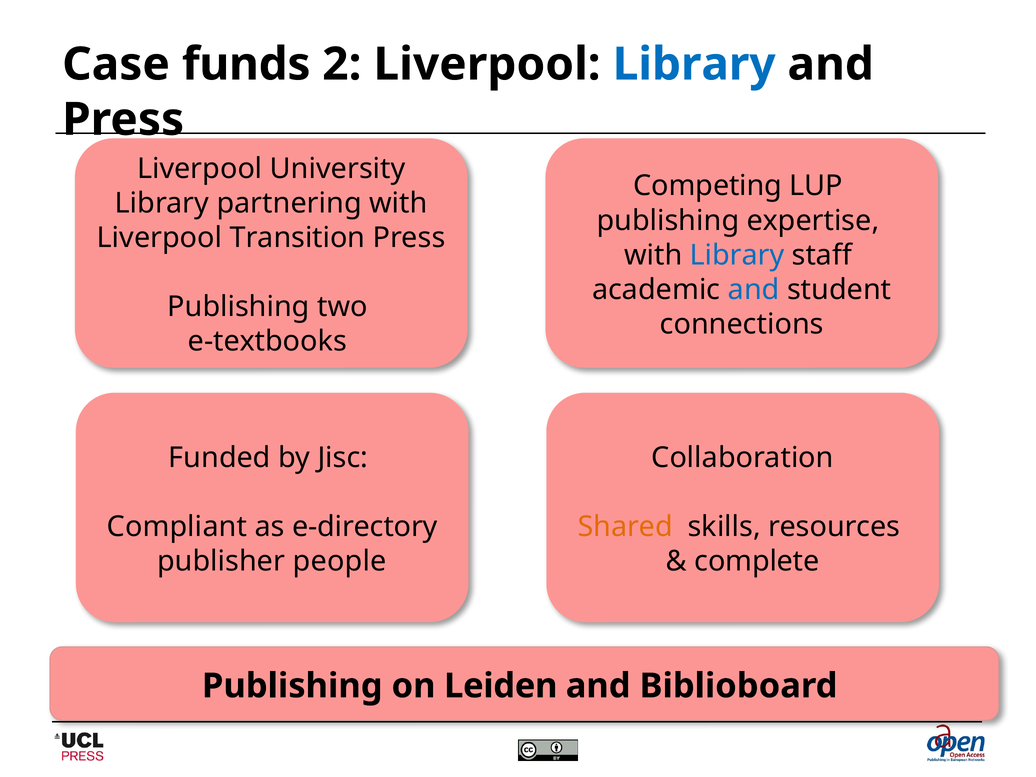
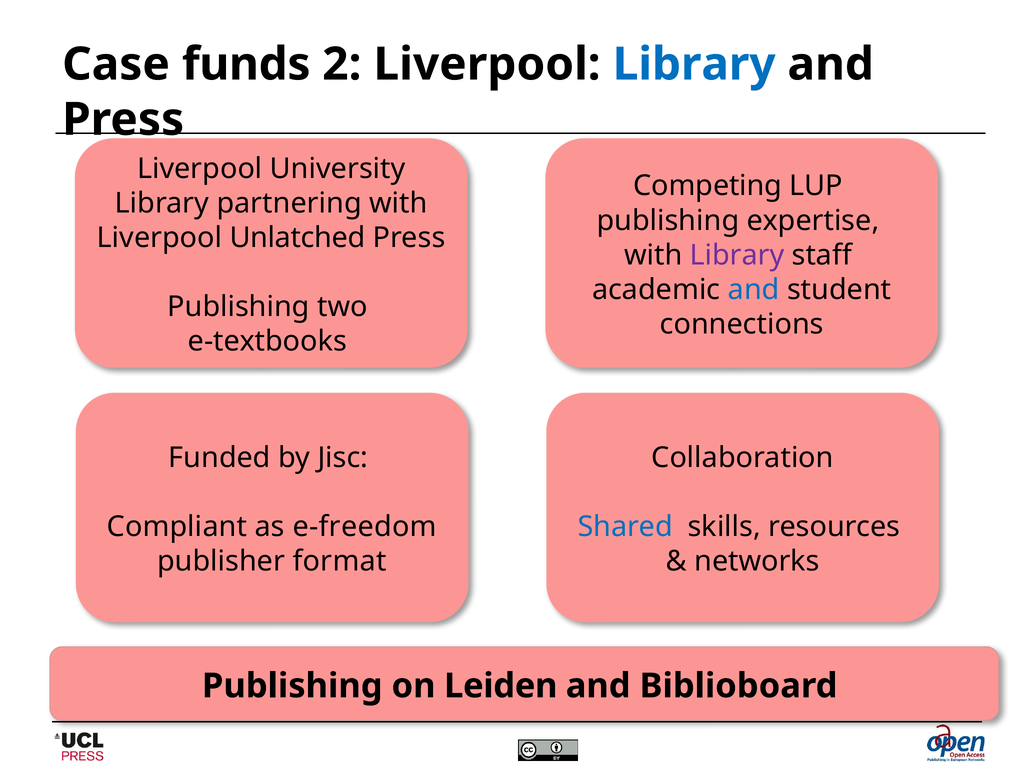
Transition: Transition -> Unlatched (298, 238)
Library colour: blue -> purple (737, 255)
e-directory: e-directory -> e-freedom (365, 527)
Shared colour: orange -> blue (625, 527)
people: people -> format (340, 561)
complete: complete -> networks (757, 561)
